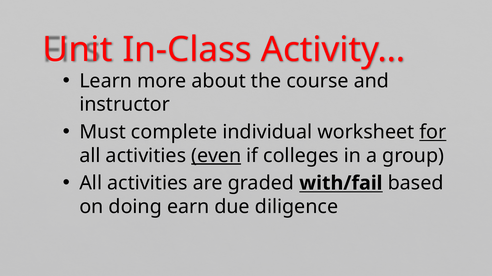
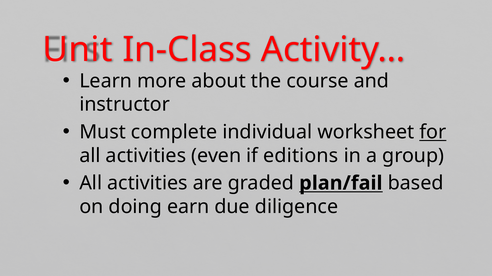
even underline: present -> none (216, 156)
colleges: colleges -> editions (301, 156)
with/fail: with/fail -> plan/fail (341, 184)
